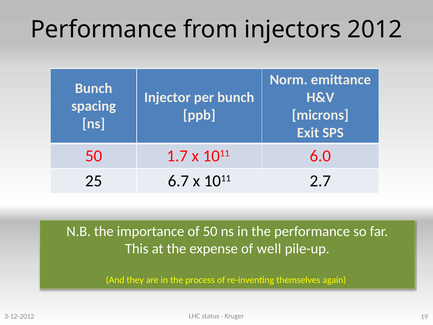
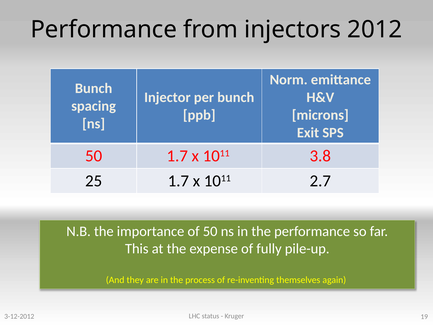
6.0: 6.0 -> 3.8 (320, 156)
25 6.7: 6.7 -> 1.7 (178, 181)
well: well -> fully (269, 249)
